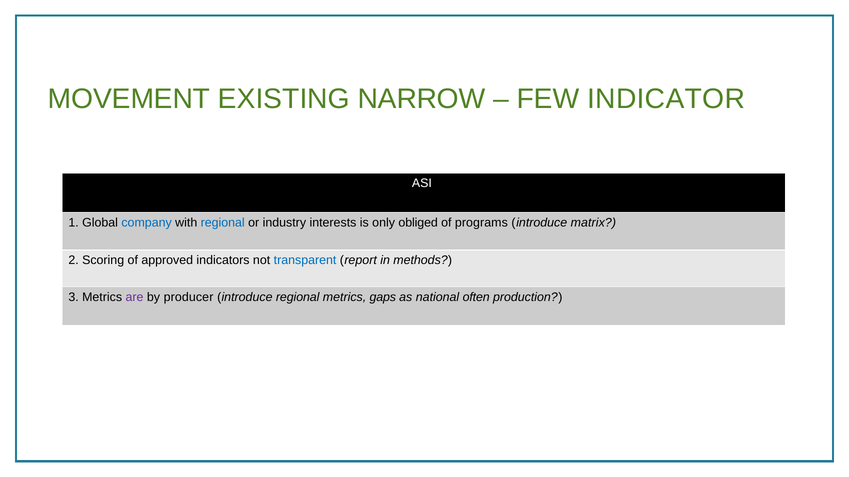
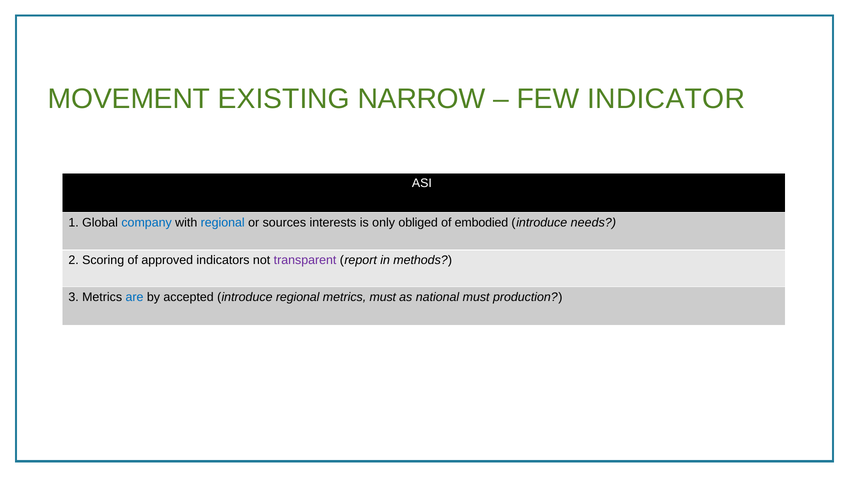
industry: industry -> sources (284, 223)
programs: programs -> embodied (481, 223)
matrix: matrix -> needs (593, 223)
transparent colour: blue -> purple (305, 261)
are colour: purple -> blue (134, 297)
producer: producer -> accepted (189, 297)
metrics gaps: gaps -> must (383, 297)
national often: often -> must (476, 297)
